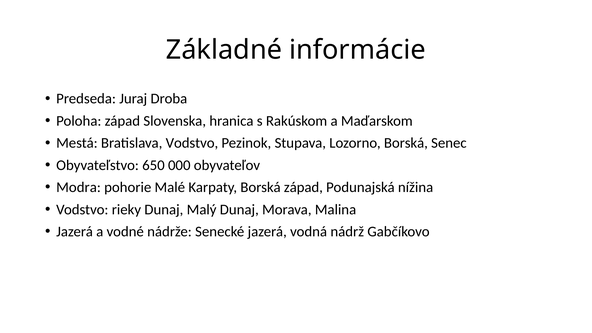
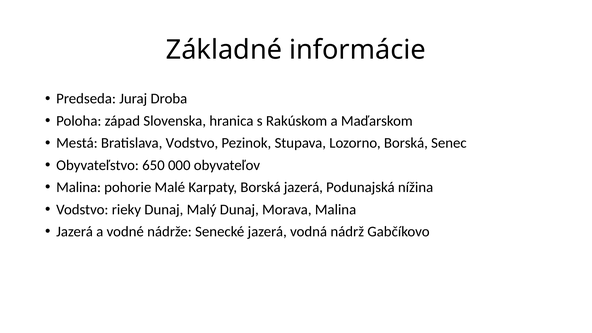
Modra: Modra -> Malina (79, 187)
Borská západ: západ -> jazerá (303, 187)
